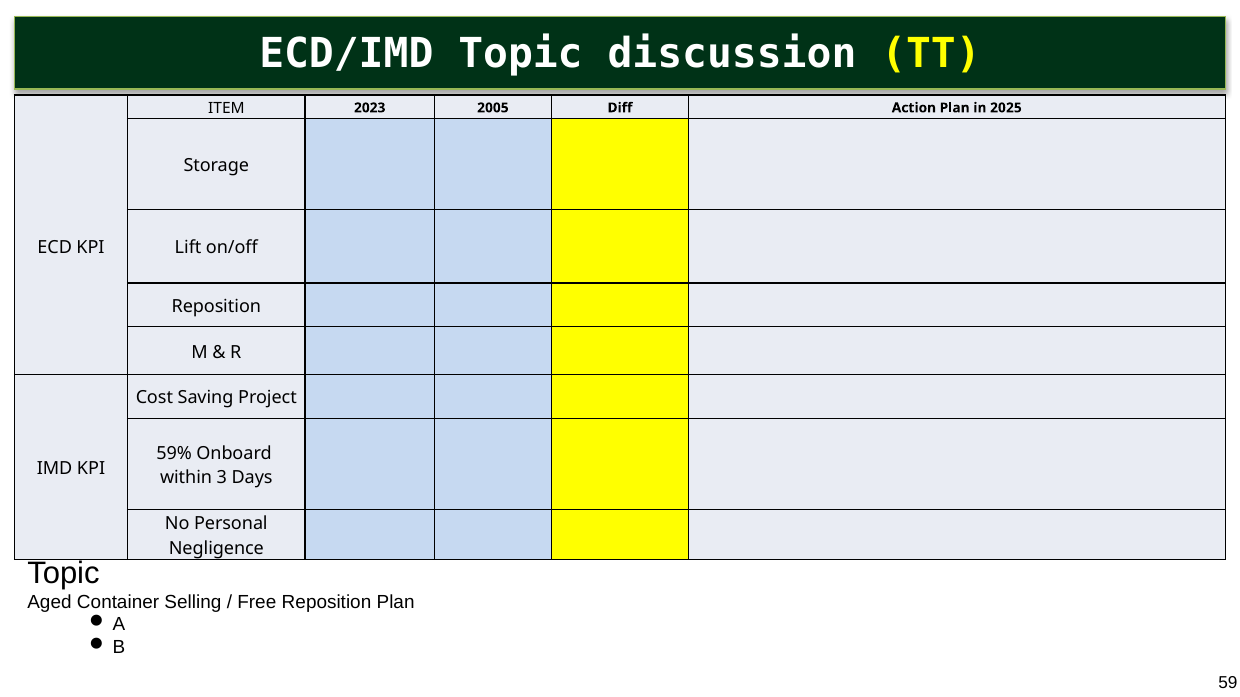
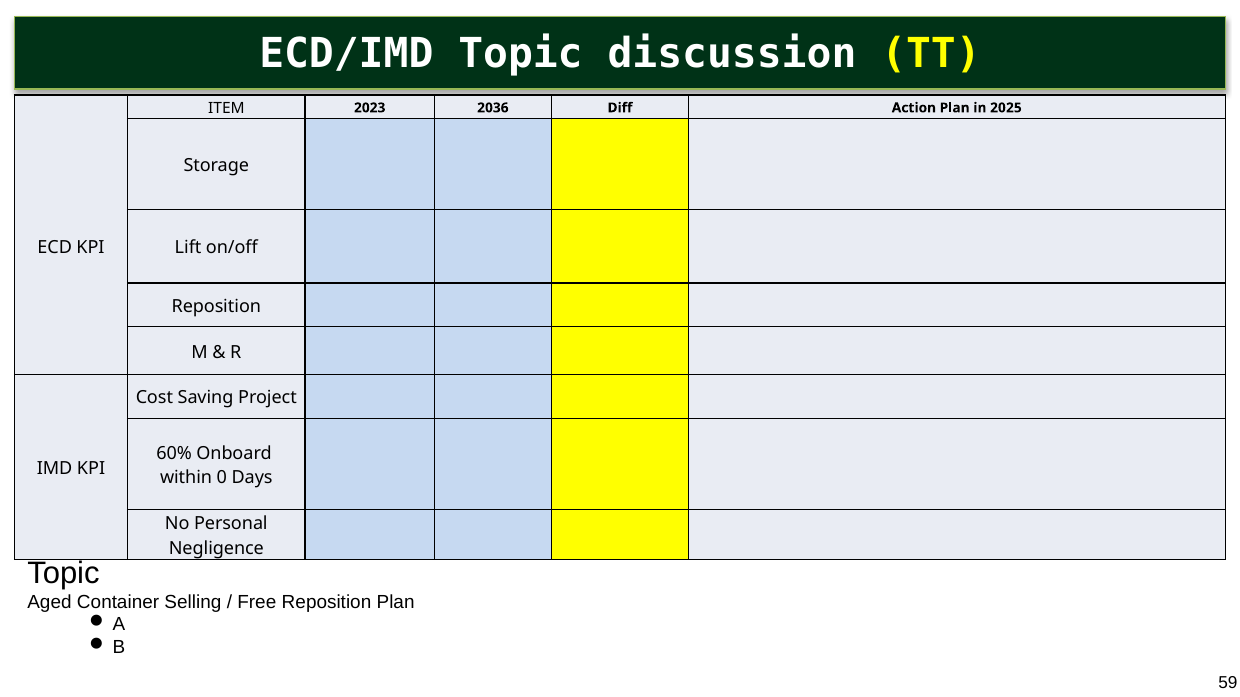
2005: 2005 -> 2036 (493, 108)
59%: 59% -> 60% (174, 454)
3: 3 -> 0 (222, 478)
